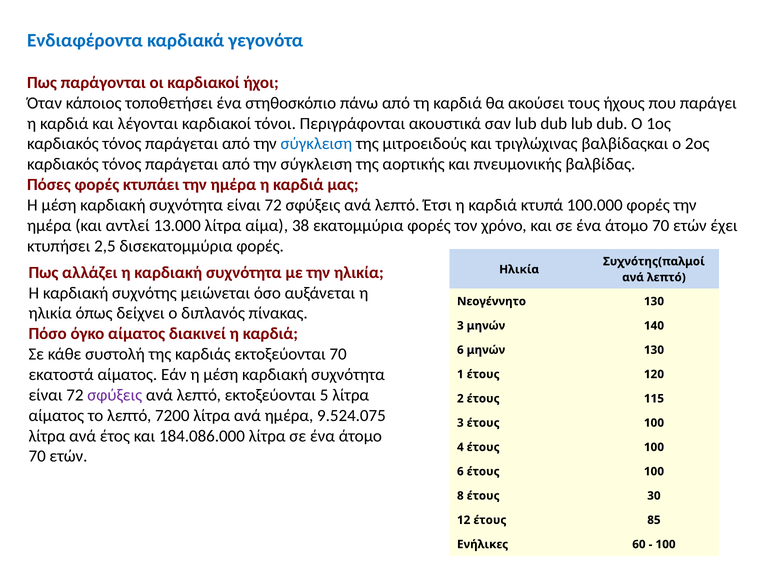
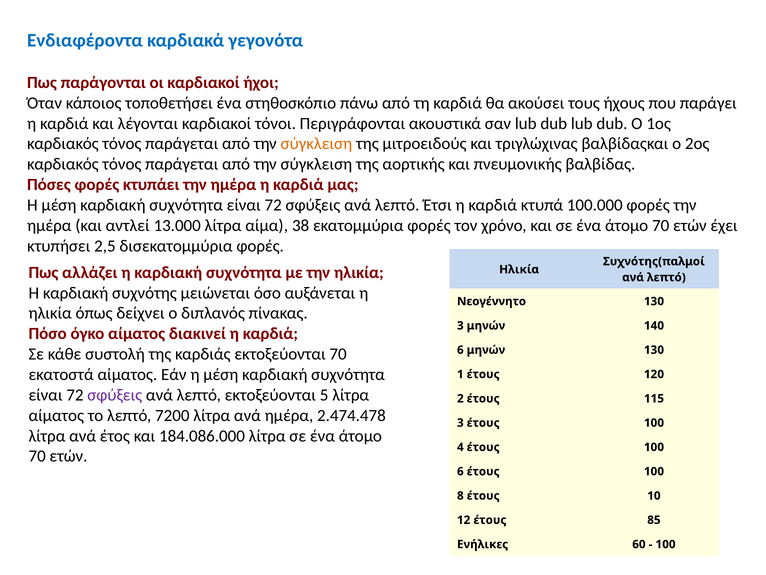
σύγκλειση colour: blue -> orange (316, 144)
9.524.075: 9.524.075 -> 2.474.478 (351, 415)
30: 30 -> 10 (654, 495)
